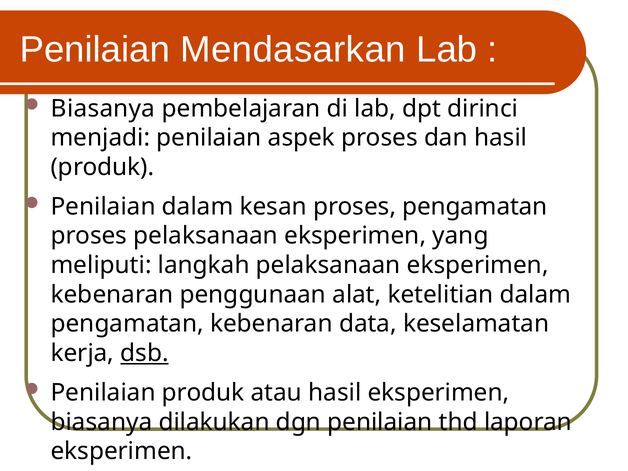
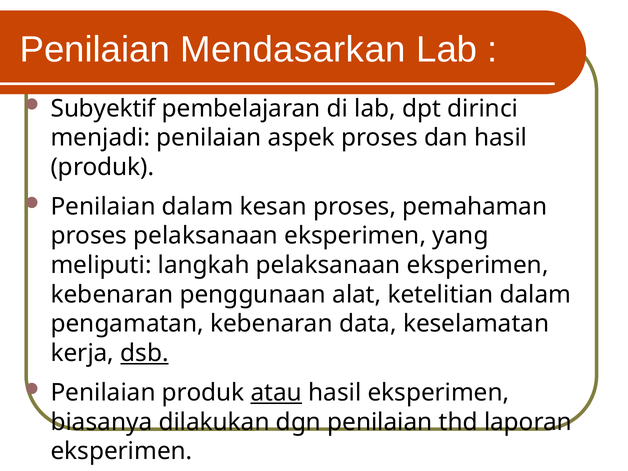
Biasanya: Biasanya -> Subyektif (103, 108)
proses pengamatan: pengamatan -> pemahaman (475, 207)
atau underline: none -> present (276, 393)
